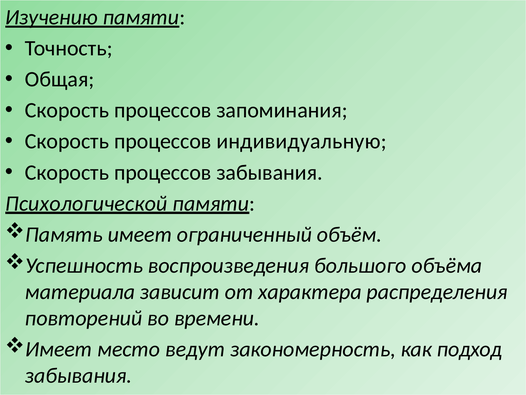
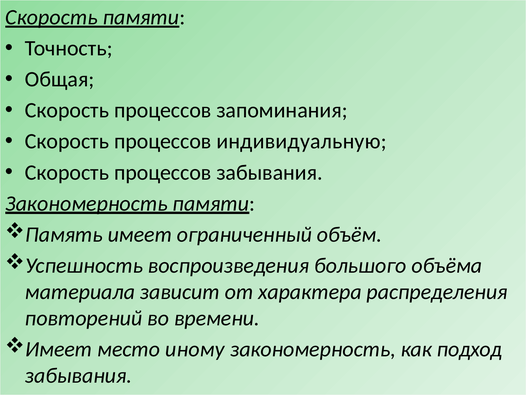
Изучению: Изучению -> Скорость (51, 17)
Психологической: Психологической -> Закономерность (86, 203)
ведут: ведут -> иному (195, 349)
